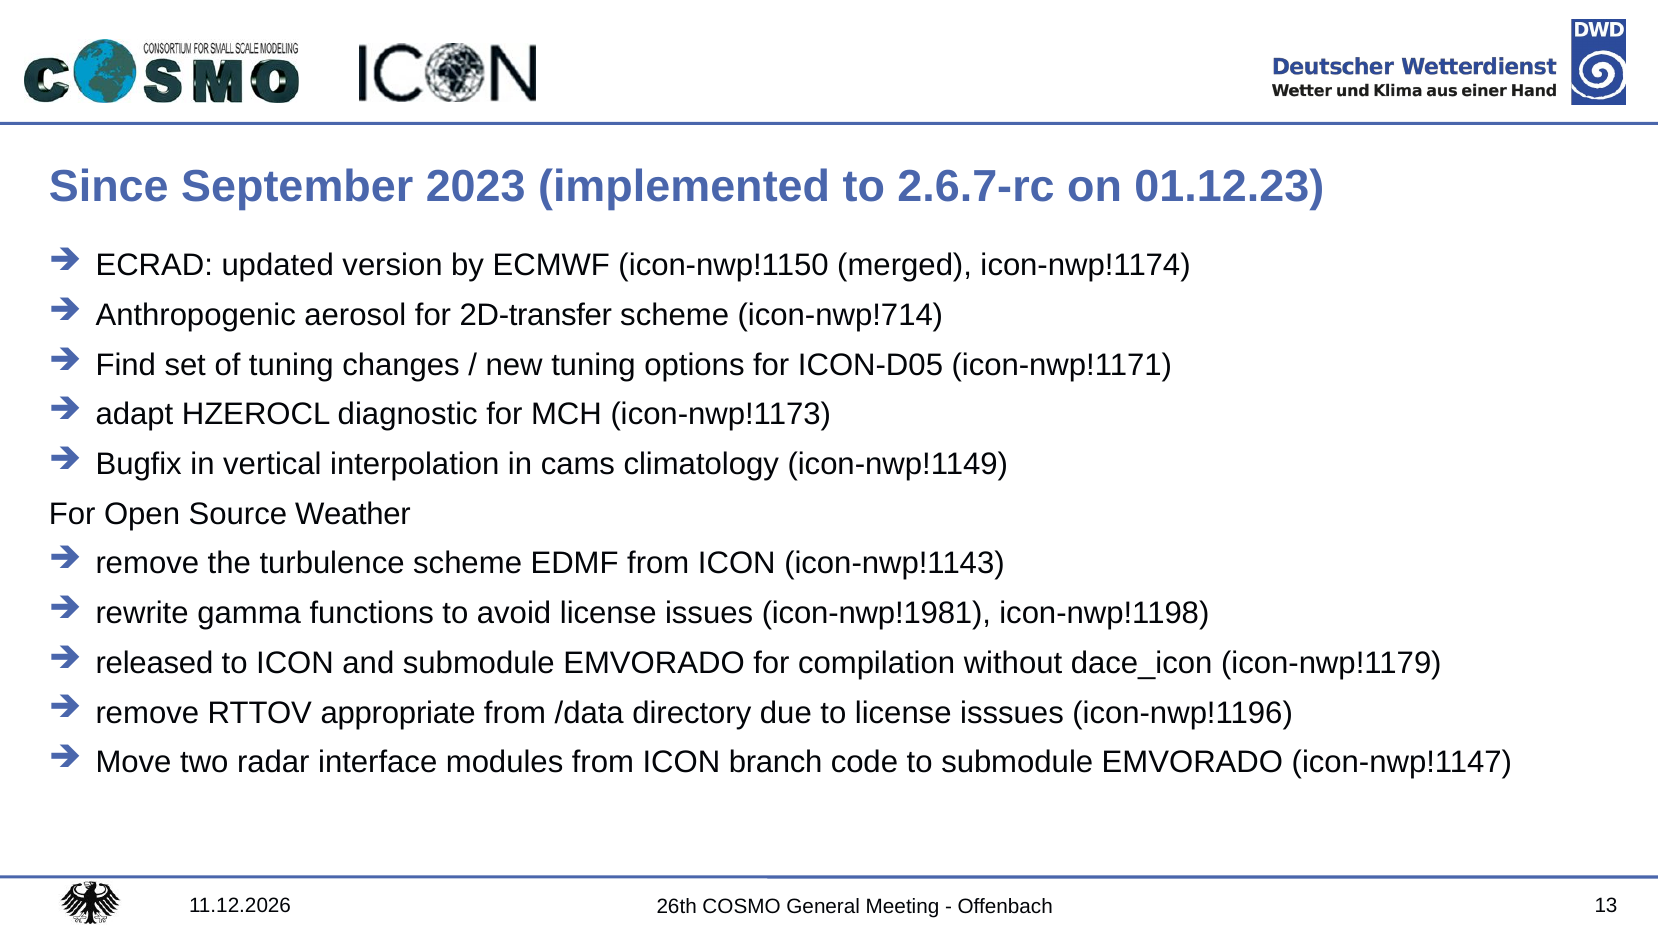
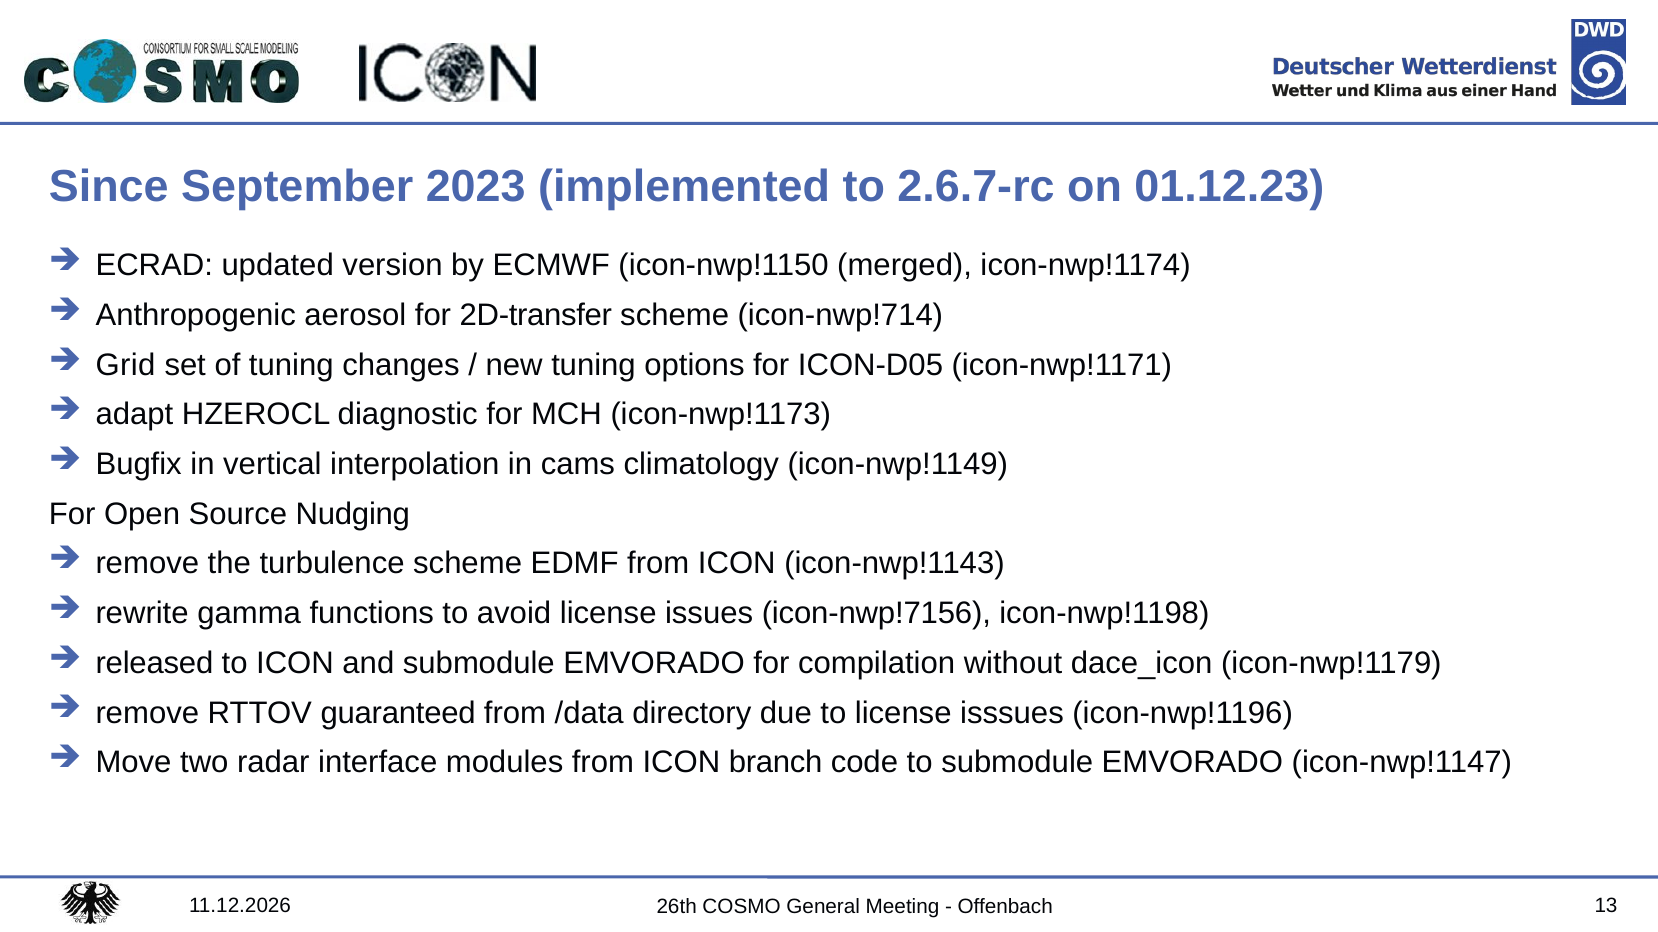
Find: Find -> Grid (126, 365)
Weather: Weather -> Nudging (353, 514)
icon-nwp!1981: icon-nwp!1981 -> icon-nwp!7156 (876, 614)
appropriate: appropriate -> guaranteed (398, 713)
